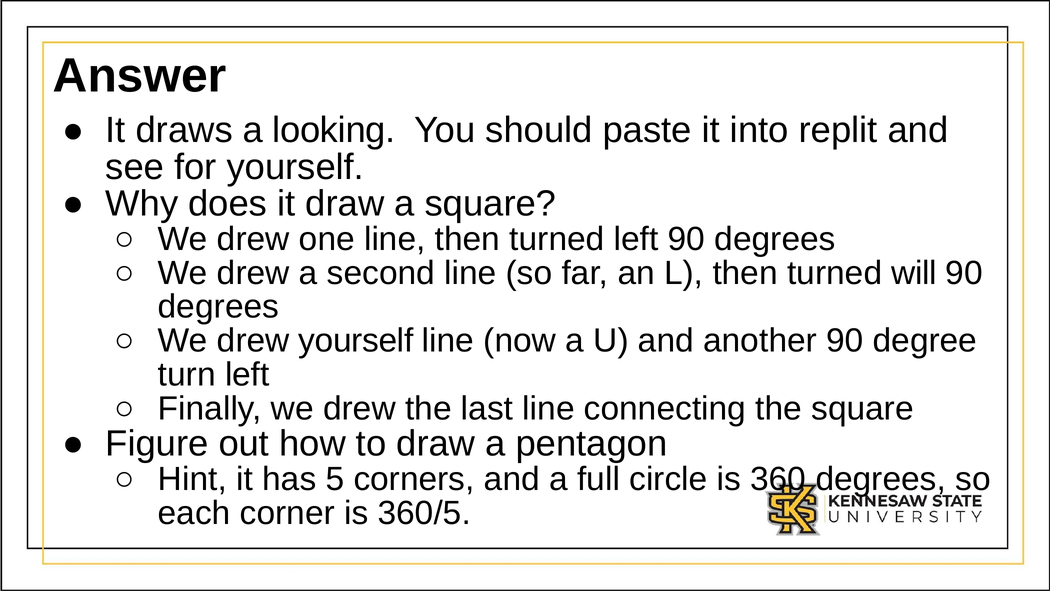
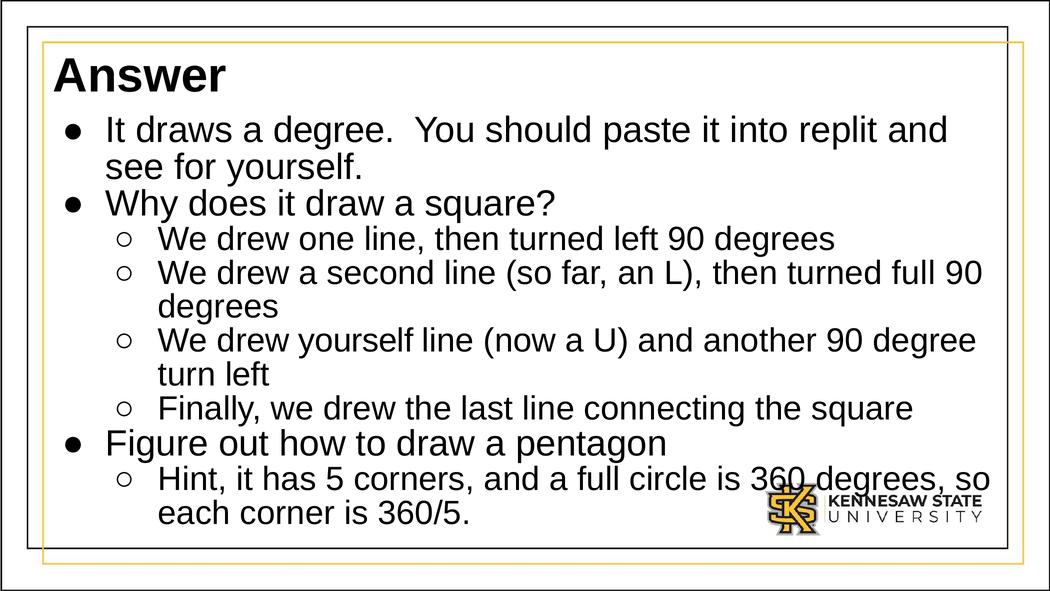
a looking: looking -> degree (334, 130)
turned will: will -> full (914, 273)
